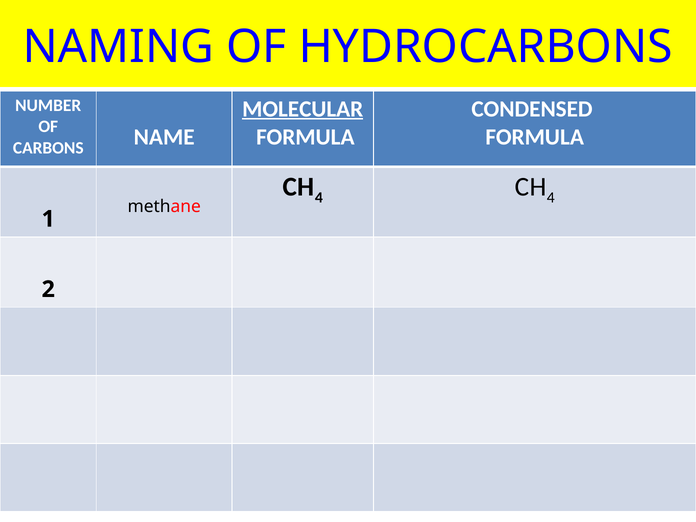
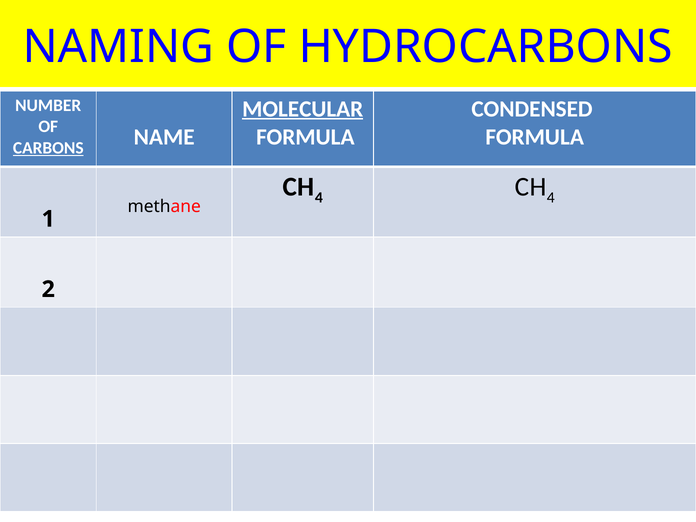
CARBONS underline: none -> present (48, 148)
